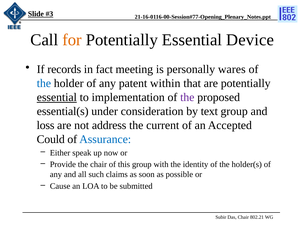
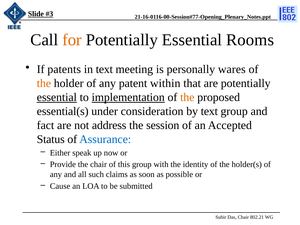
Device: Device -> Rooms (250, 40)
records: records -> patents (64, 69)
in fact: fact -> text (104, 69)
the colour: blue -> orange (44, 83)
implementation underline: none -> present (128, 97)
the colour: purple -> orange (187, 97)
loss: loss -> fact (45, 125)
current: current -> session (163, 125)
Could: Could -> Status (51, 139)
